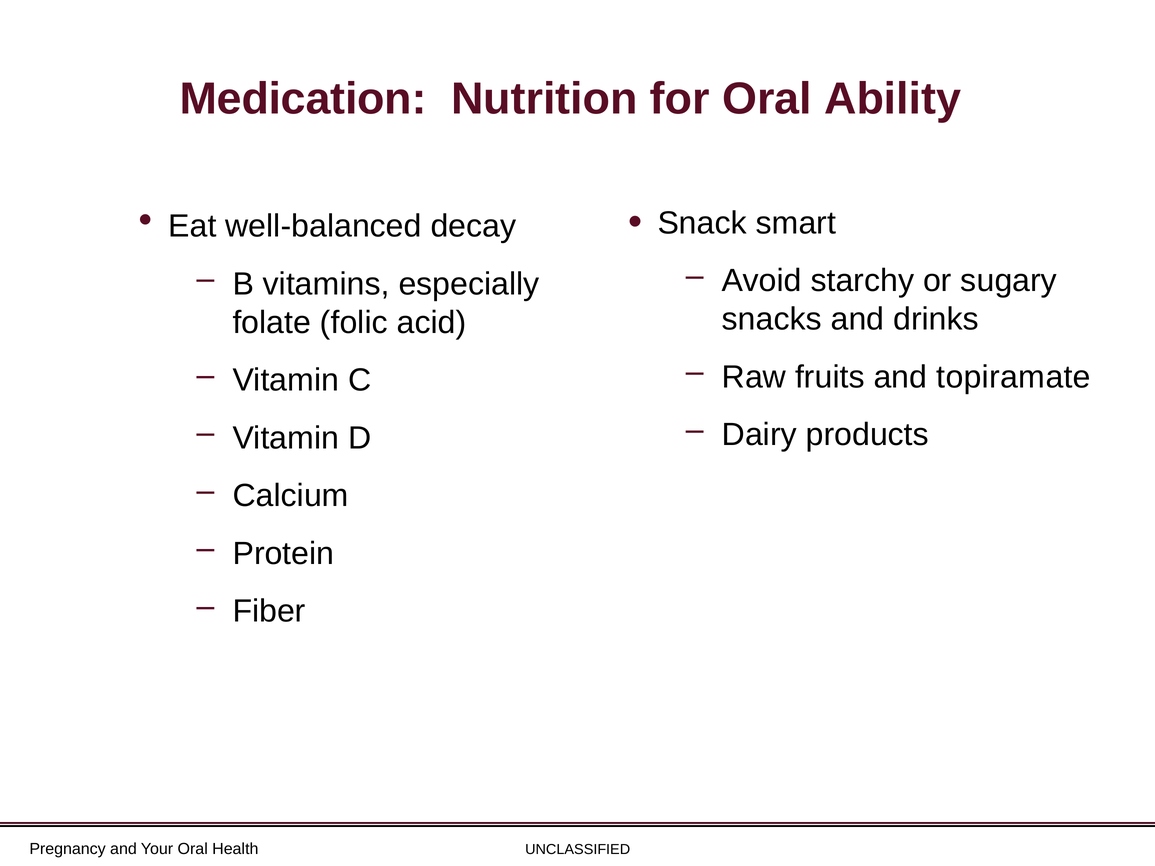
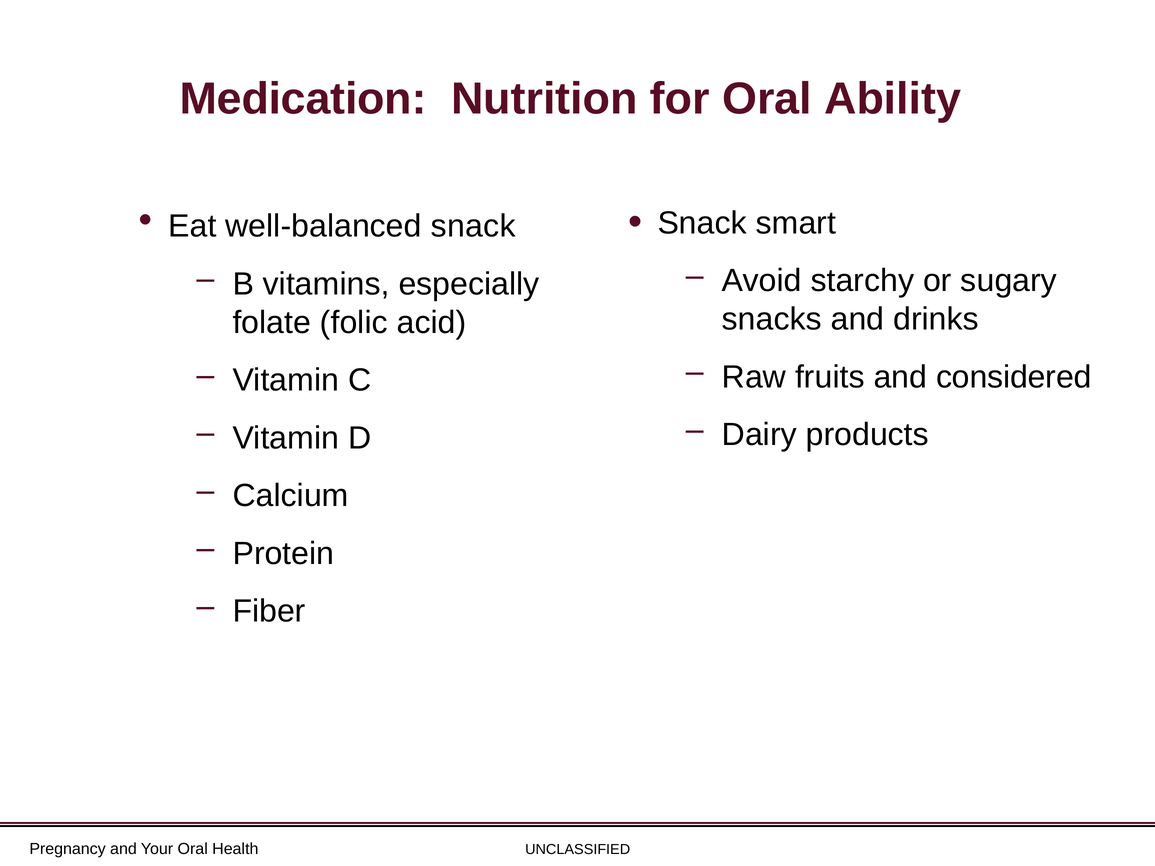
well-balanced decay: decay -> snack (473, 226)
topiramate: topiramate -> considered (1014, 377)
